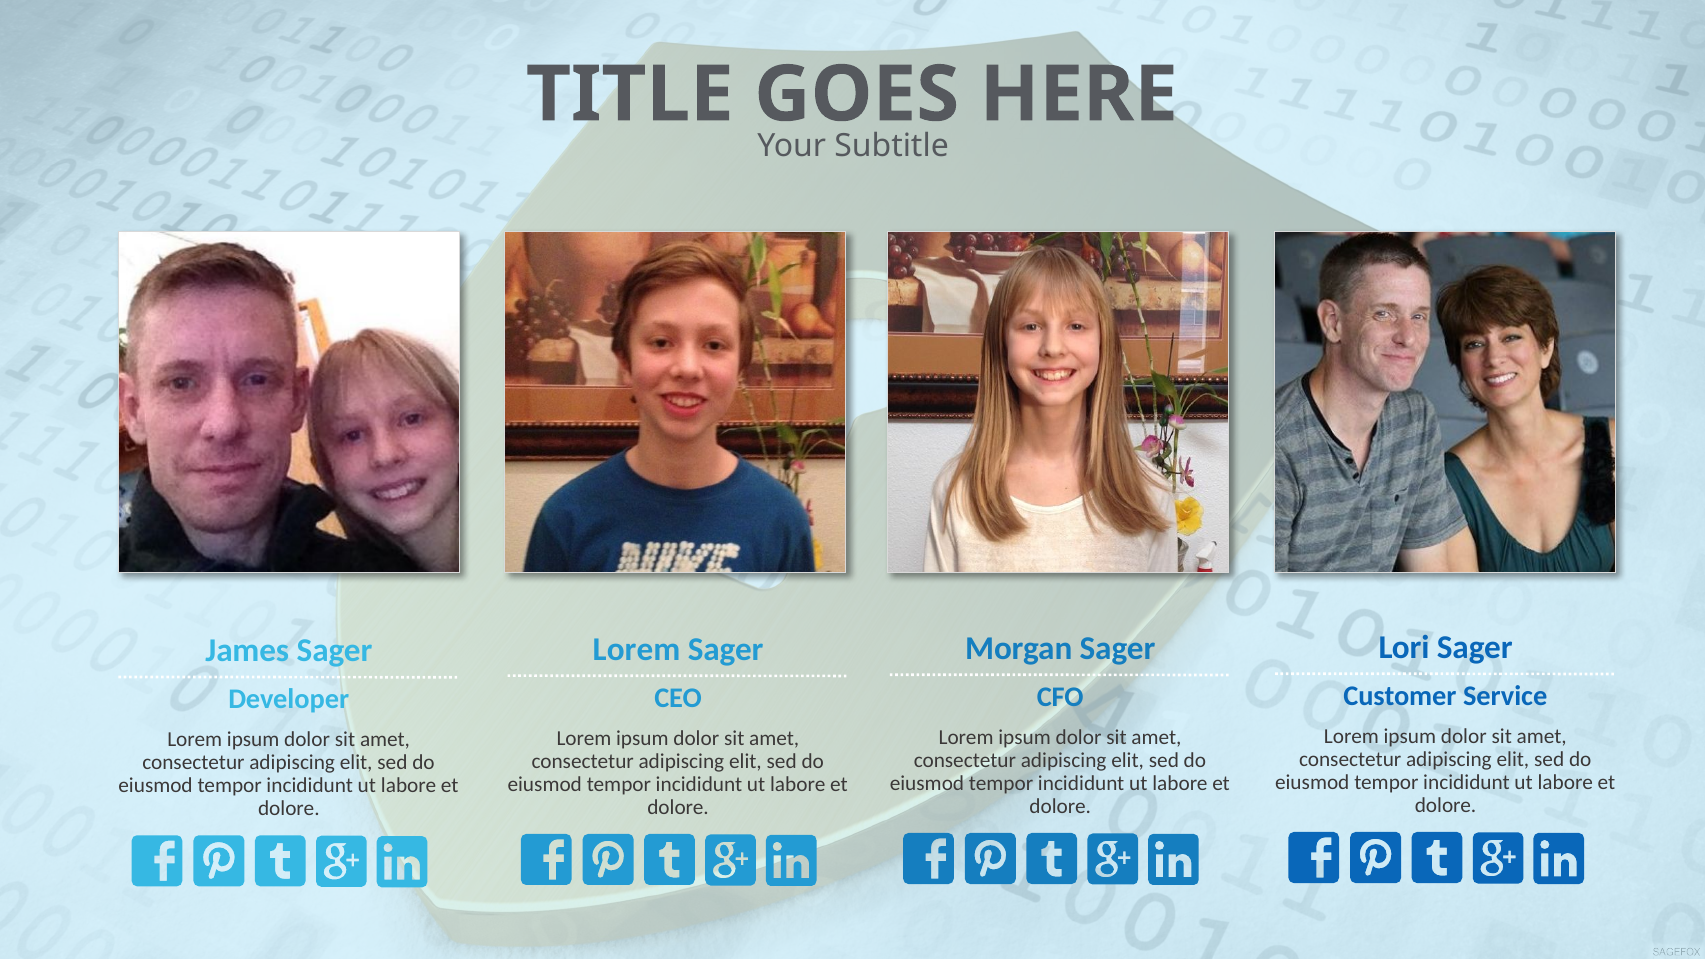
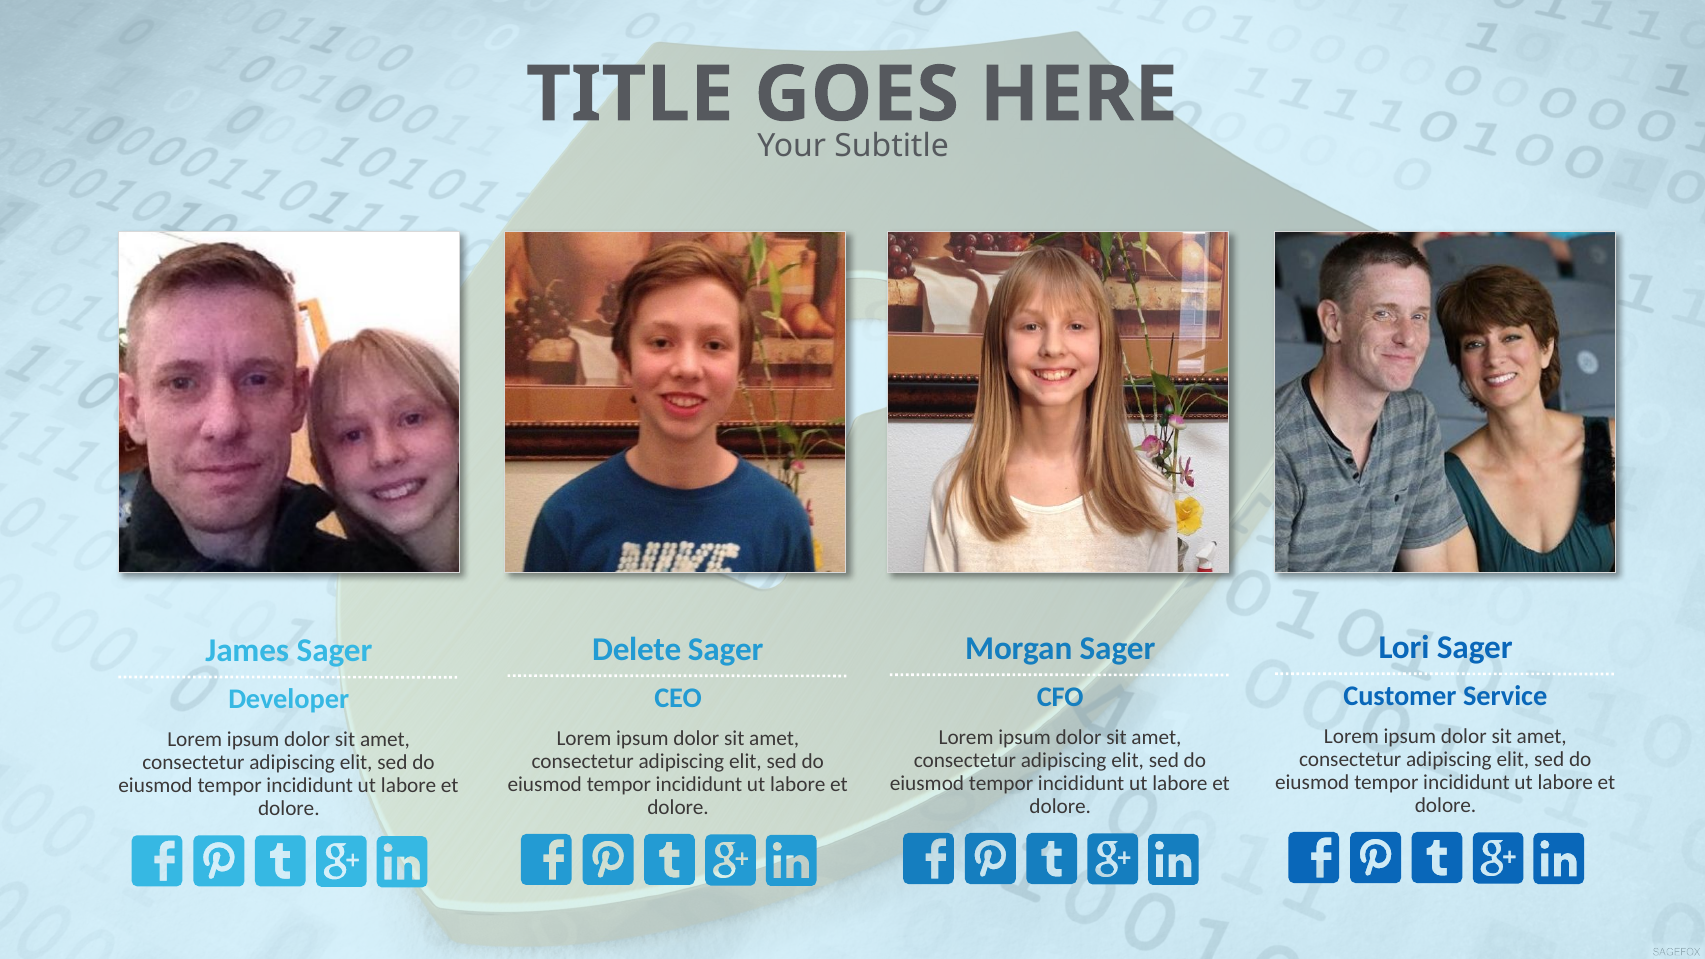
Lorem: Lorem -> Delete (637, 649)
